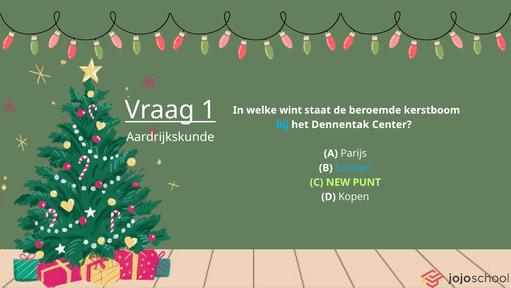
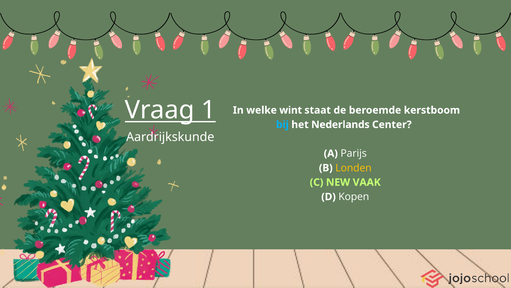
Dennentak: Dennentak -> Nederlands (340, 124)
Londen colour: light blue -> yellow (353, 168)
PUNT: PUNT -> VAAK (367, 182)
